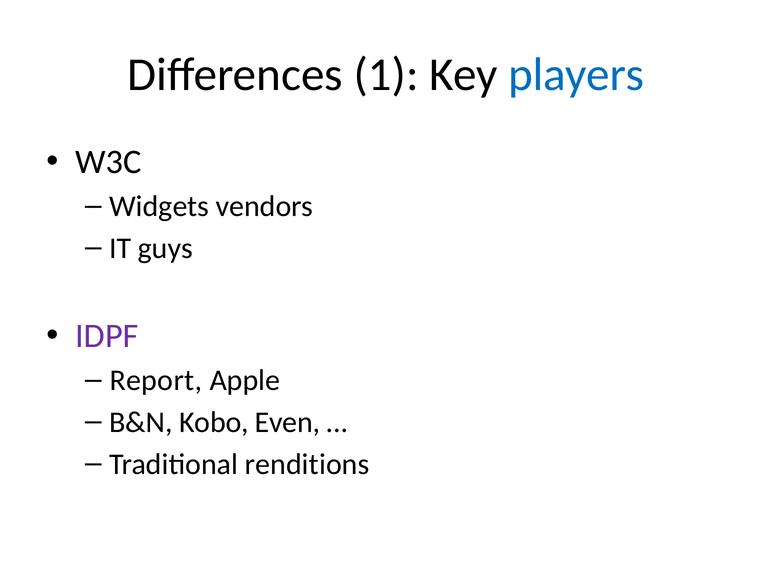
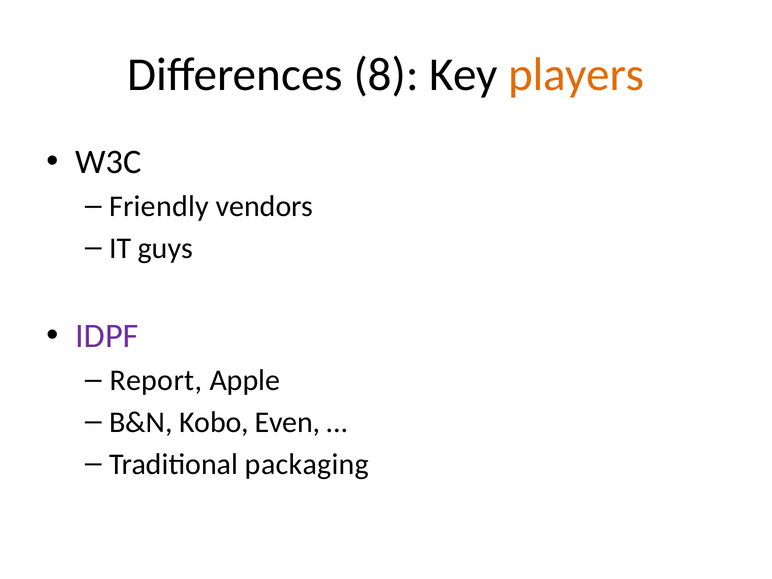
1: 1 -> 8 (386, 75)
players colour: blue -> orange (576, 75)
Widgets: Widgets -> Friendly (159, 206)
renditions: renditions -> packaging (307, 464)
